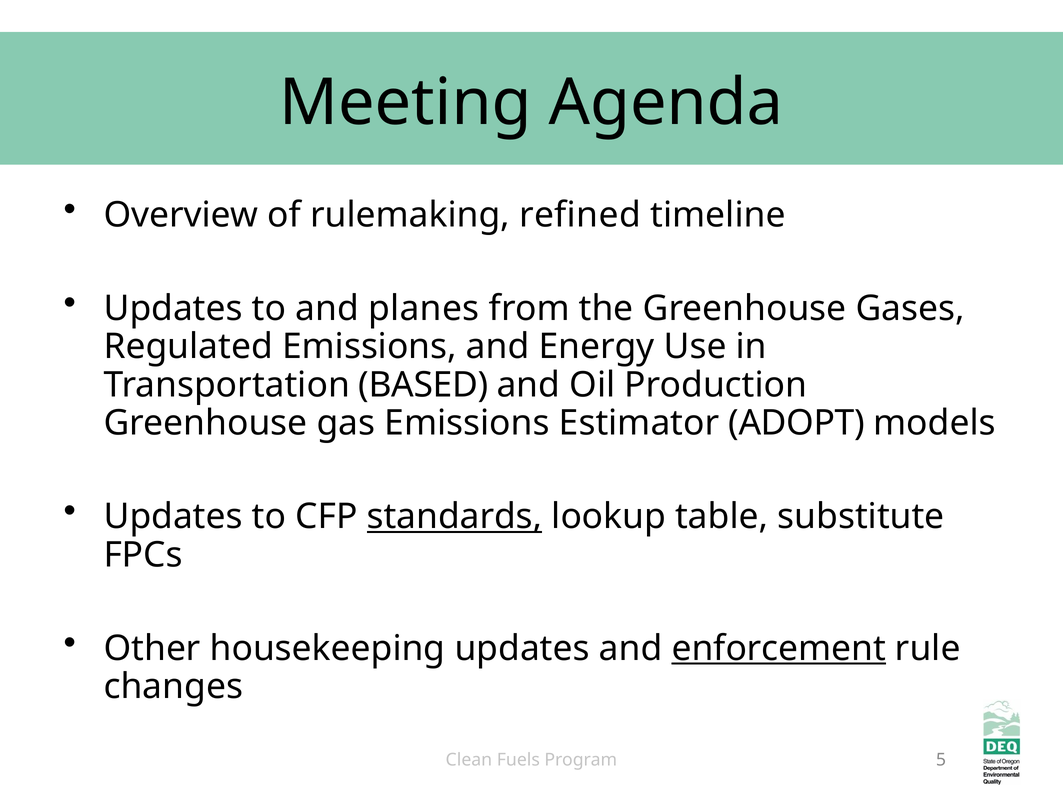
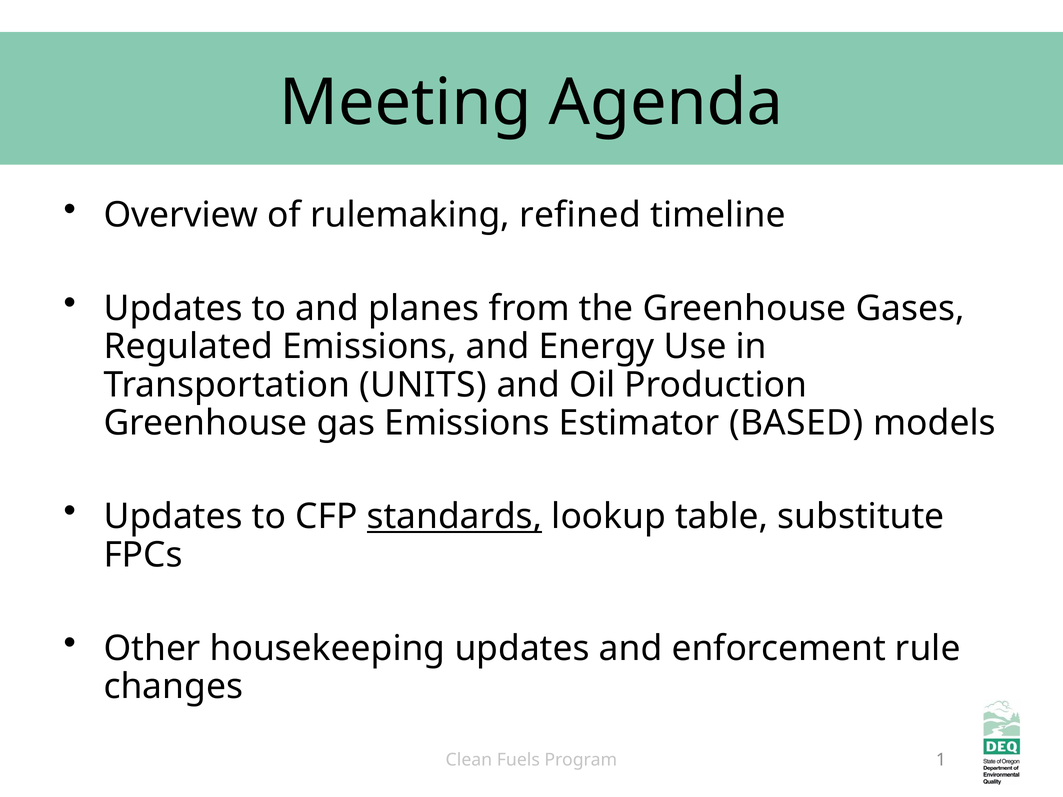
BASED: BASED -> UNITS (423, 385)
ADOPT: ADOPT -> BASED (796, 423)
enforcement underline: present -> none (779, 649)
5: 5 -> 1 (941, 760)
